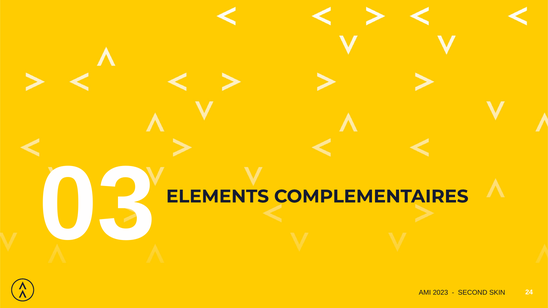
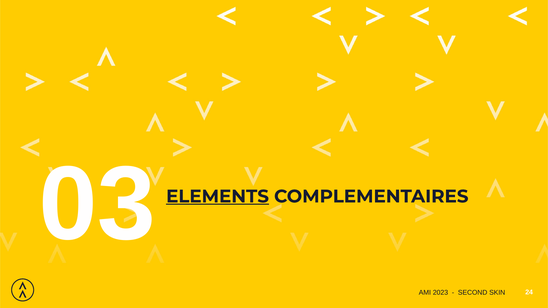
ELEMENTS underline: none -> present (218, 197)
